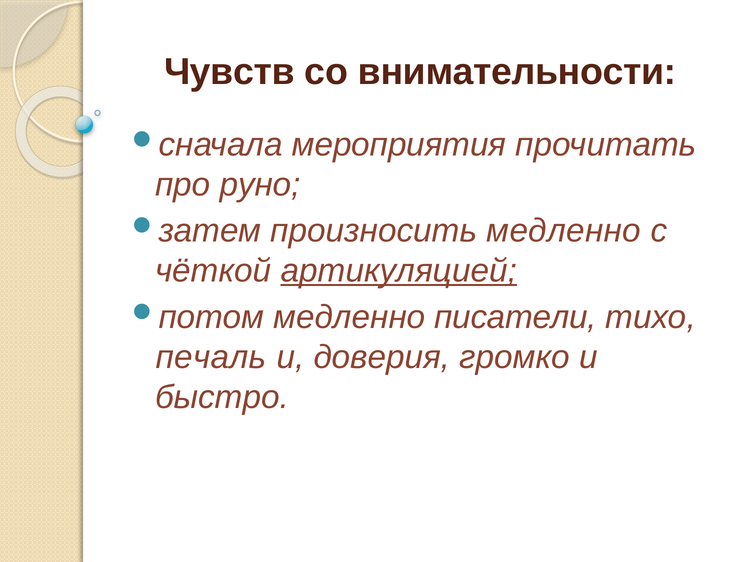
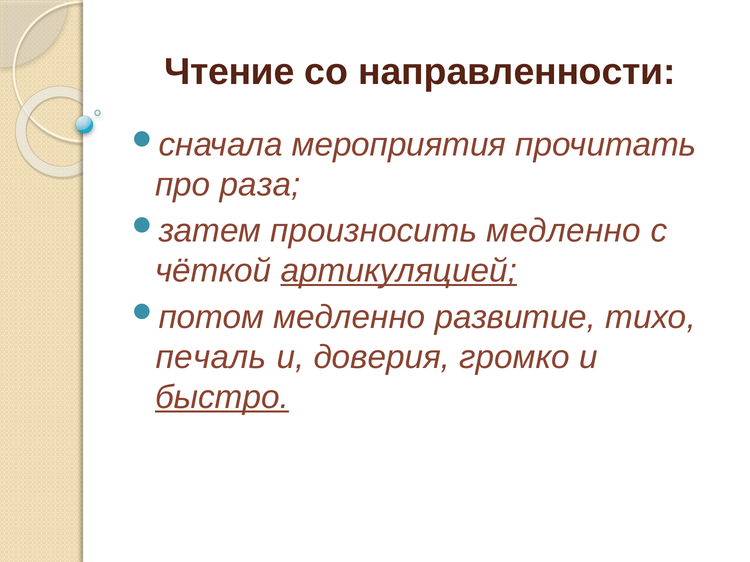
Чувств: Чувств -> Чтение (229, 72)
внимательности: внимательности -> направленности (517, 72)
руно: руно -> раза (260, 185)
писатели: писатели -> развитие (515, 317)
быстро underline: none -> present (222, 397)
